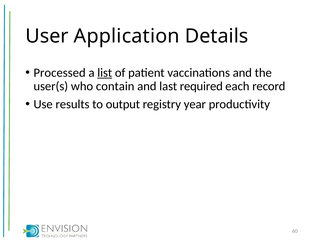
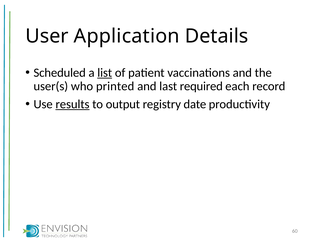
Processed: Processed -> Scheduled (60, 73)
contain: contain -> printed (115, 86)
results underline: none -> present (72, 104)
year: year -> date (195, 104)
